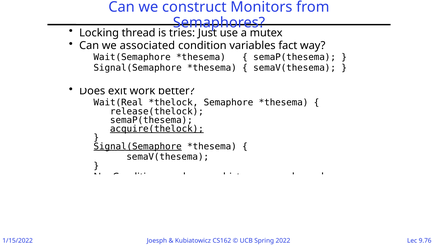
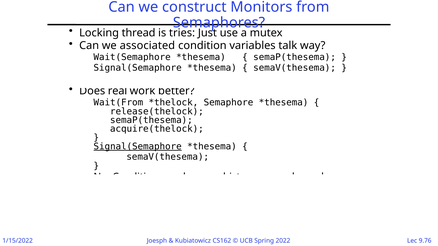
fact: fact -> talk (288, 46)
exit: exit -> real (118, 91)
Wait(Real: Wait(Real -> Wait(From (118, 103)
acquire(thelock underline: present -> none (157, 129)
